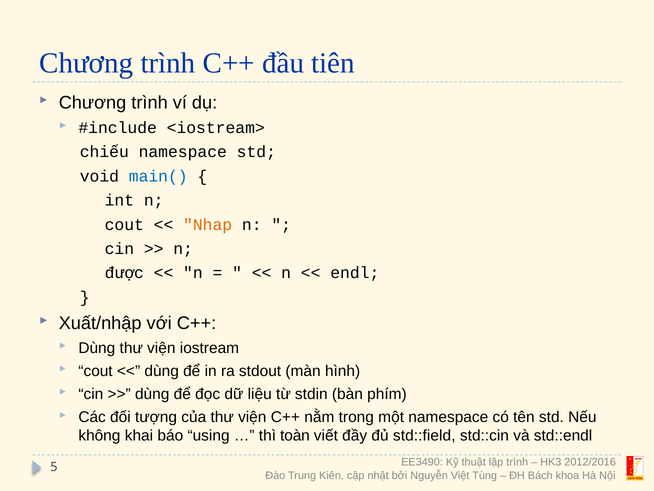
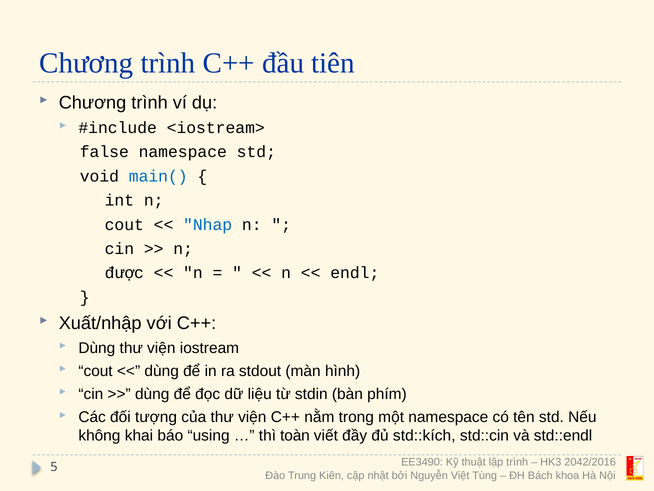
chiếu: chiếu -> false (104, 152)
Nhap colour: orange -> blue (208, 224)
std::field: std::field -> std::kích (424, 435)
2012/2016: 2012/2016 -> 2042/2016 (590, 462)
